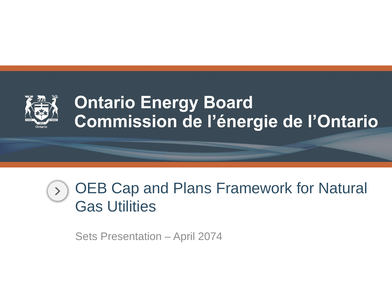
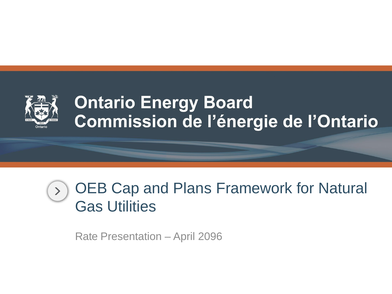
Sets: Sets -> Rate (86, 237)
2074: 2074 -> 2096 (210, 237)
